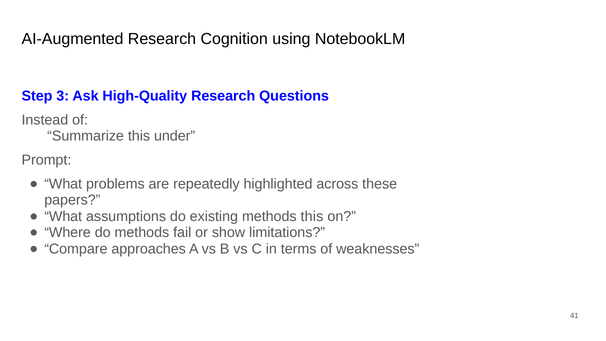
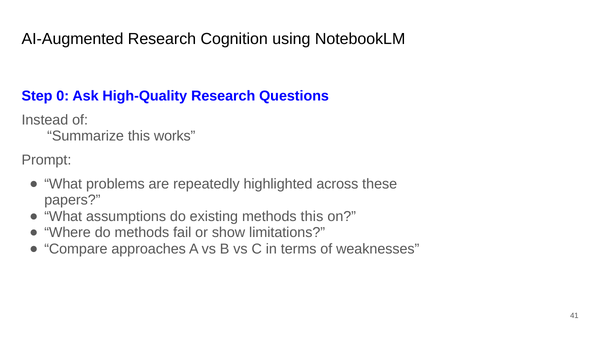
3: 3 -> 0 (63, 96)
under: under -> works (175, 136)
